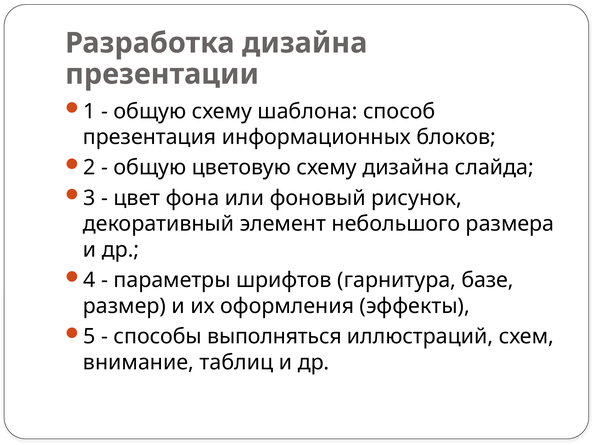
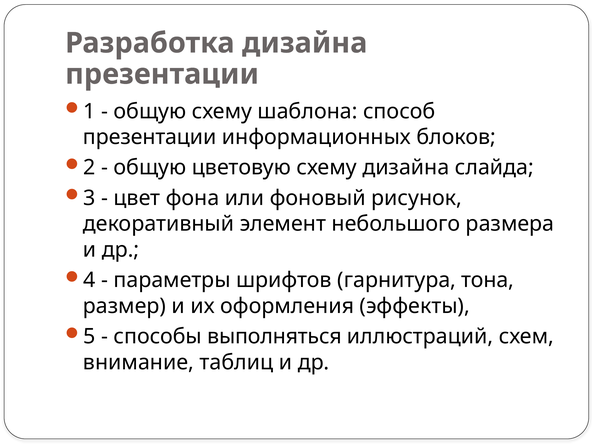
презентация: презентация -> презентации (150, 137)
базе: базе -> тона (487, 280)
